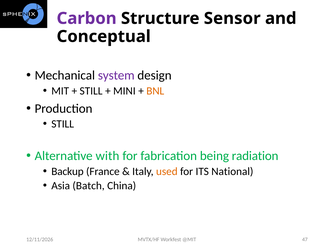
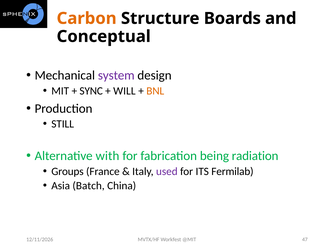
Carbon colour: purple -> orange (87, 18)
Sensor: Sensor -> Boards (232, 18)
STILL: STILL -> SYNC (91, 91)
MINI: MINI -> WILL (124, 91)
Backup: Backup -> Groups (67, 171)
used colour: orange -> purple (167, 171)
National: National -> Fermilab (232, 171)
